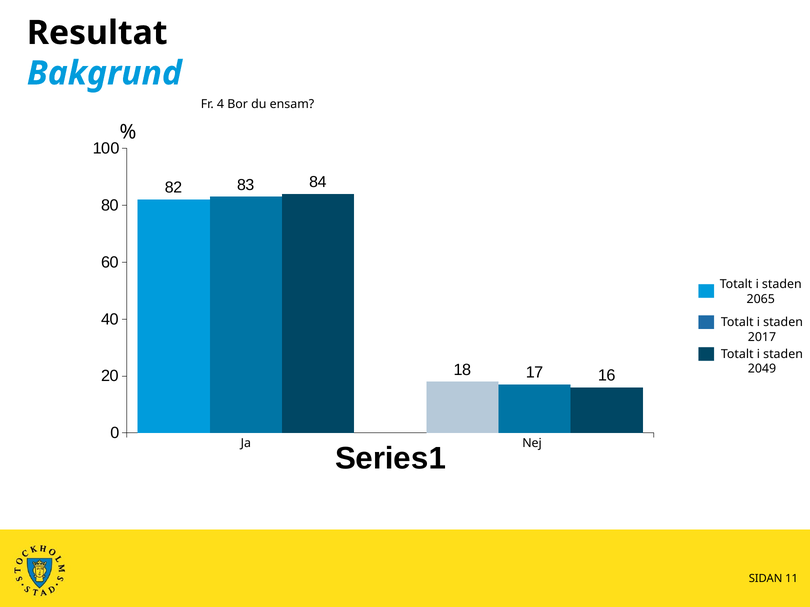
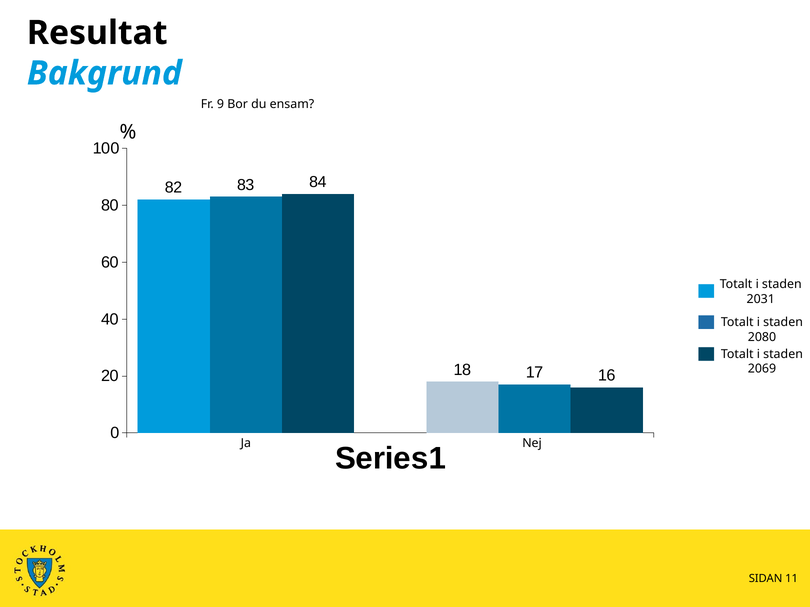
4: 4 -> 9 (220, 105)
2065: 2065 -> 2031 (761, 299)
2017: 2017 -> 2080 (762, 337)
2049: 2049 -> 2069 (762, 369)
